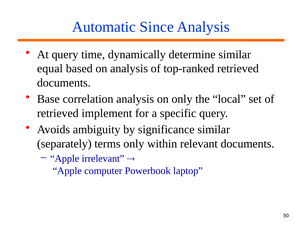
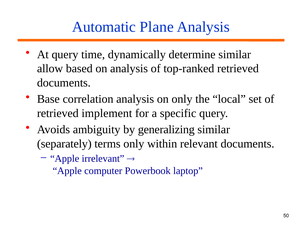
Since: Since -> Plane (157, 27)
equal: equal -> allow (50, 69)
significance: significance -> generalizing (166, 130)
